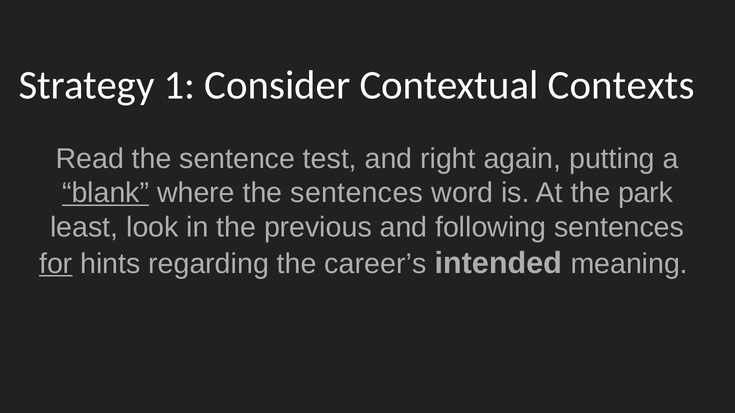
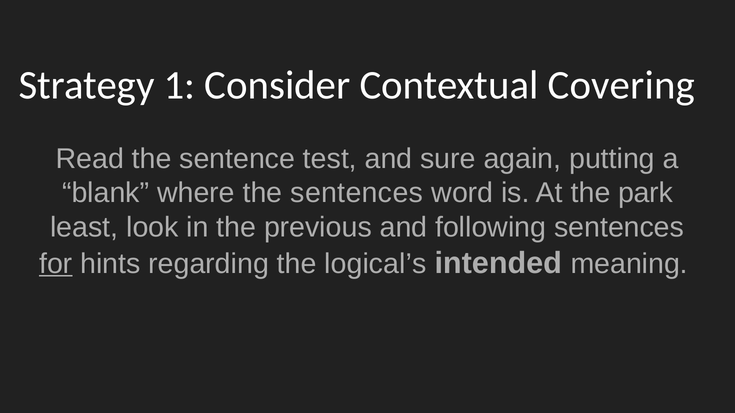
Contexts: Contexts -> Covering (621, 86)
right: right -> sure (448, 159)
blank underline: present -> none (106, 193)
career’s: career’s -> logical’s (375, 264)
